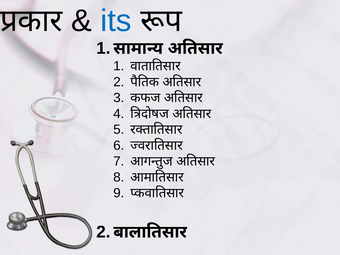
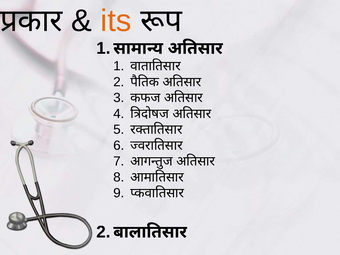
its colour: blue -> orange (116, 21)
